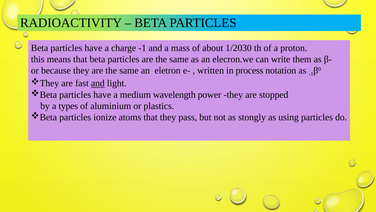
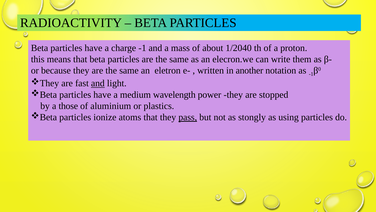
1/2030: 1/2030 -> 1/2040 (239, 48)
process: process -> another (249, 70)
types: types -> those (68, 106)
pass underline: none -> present (188, 117)
